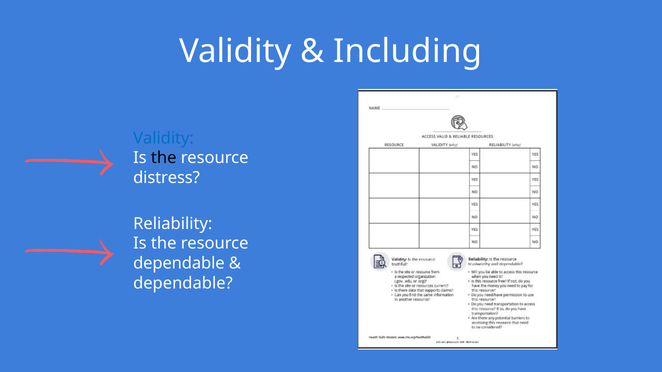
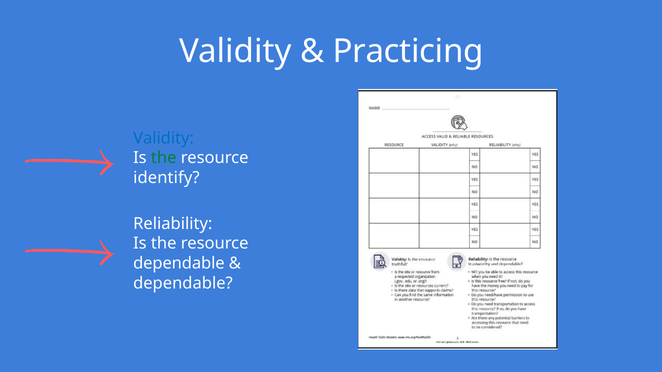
Including: Including -> Practicing (408, 51)
the colour: black -> green (164, 158)
distress: distress -> identify (166, 178)
